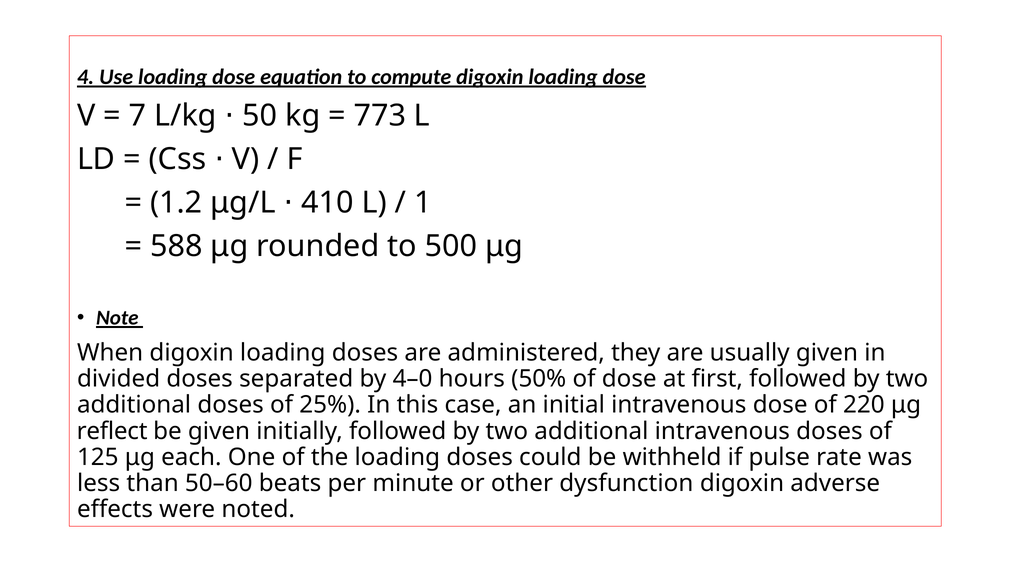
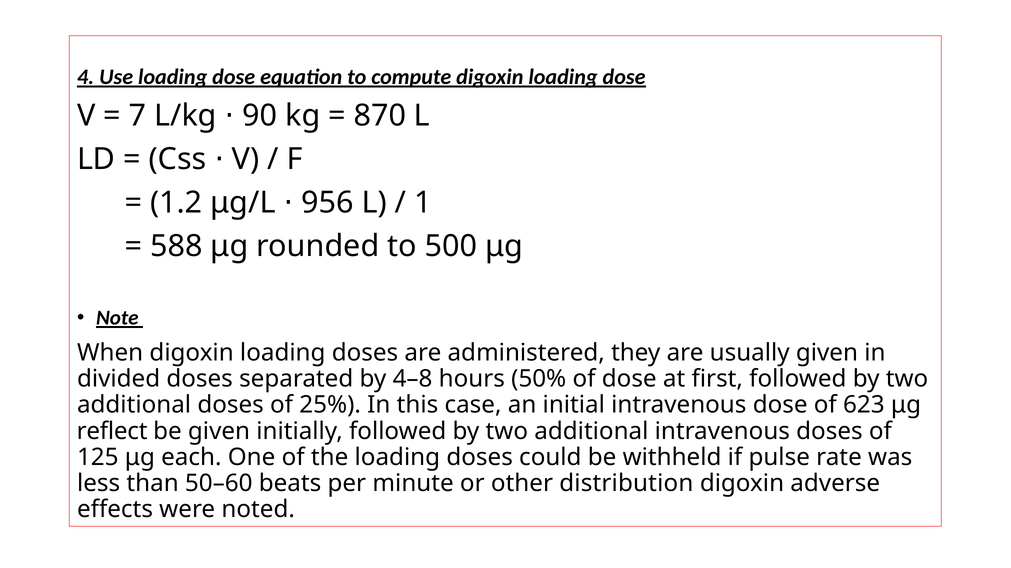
50: 50 -> 90 (260, 116)
773: 773 -> 870 (380, 116)
410: 410 -> 956 (327, 203)
4–0: 4–0 -> 4–8 (413, 379)
220: 220 -> 623 (864, 405)
dysfunction: dysfunction -> distribution (626, 484)
